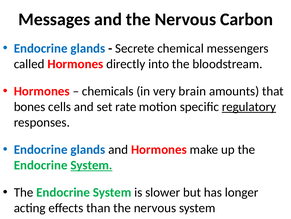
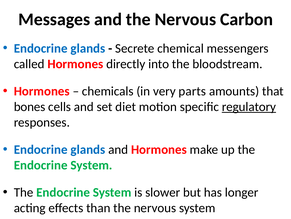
brain: brain -> parts (192, 91)
rate: rate -> diet (126, 106)
System underline: present -> none (91, 165)
